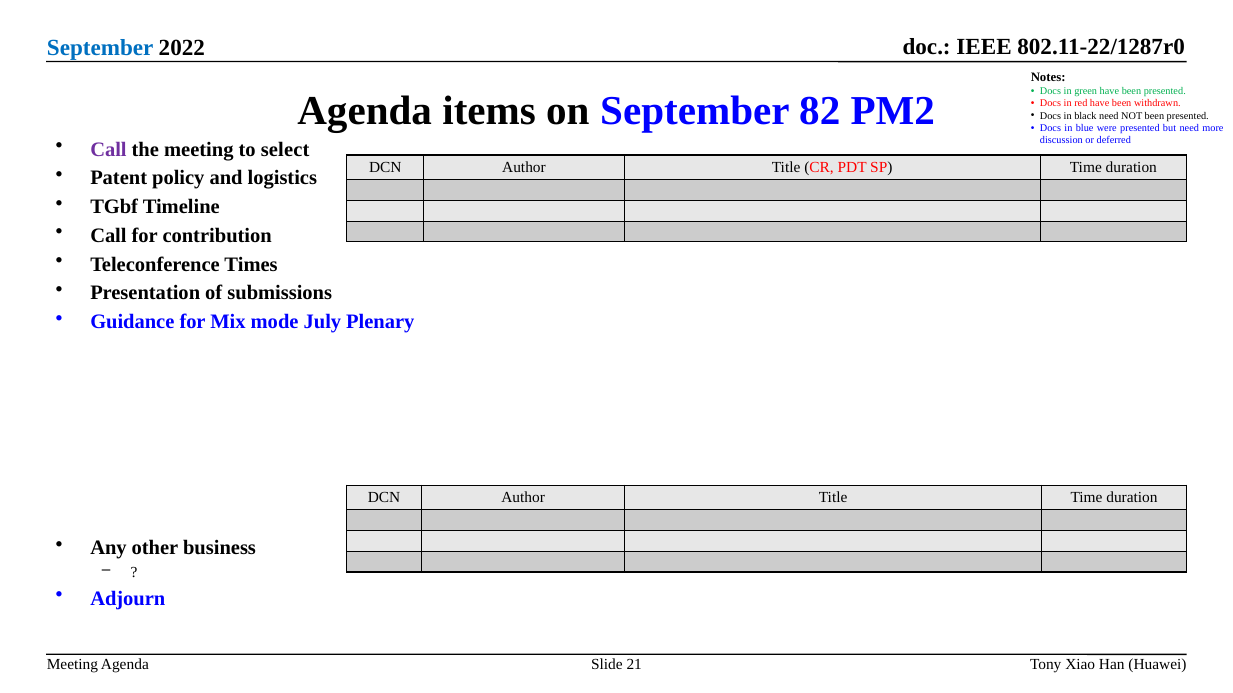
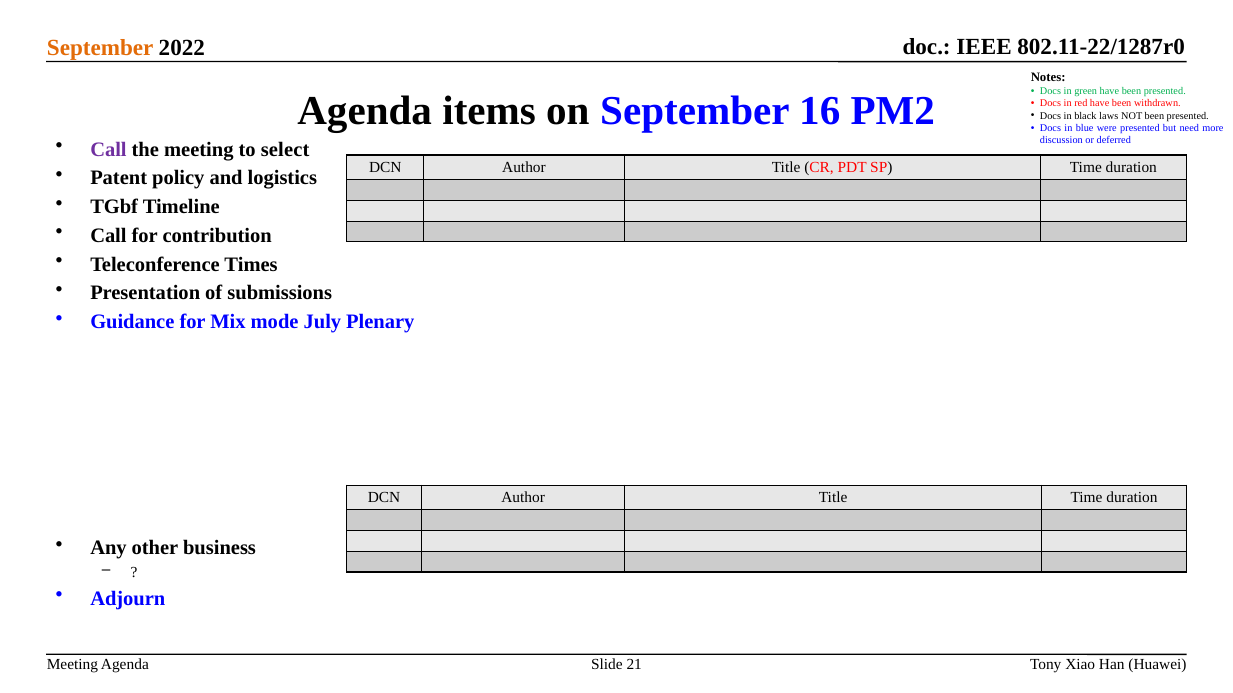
September colour: blue -> orange (100, 48)
82: 82 -> 16 (820, 111)
black need: need -> laws (1109, 116)
